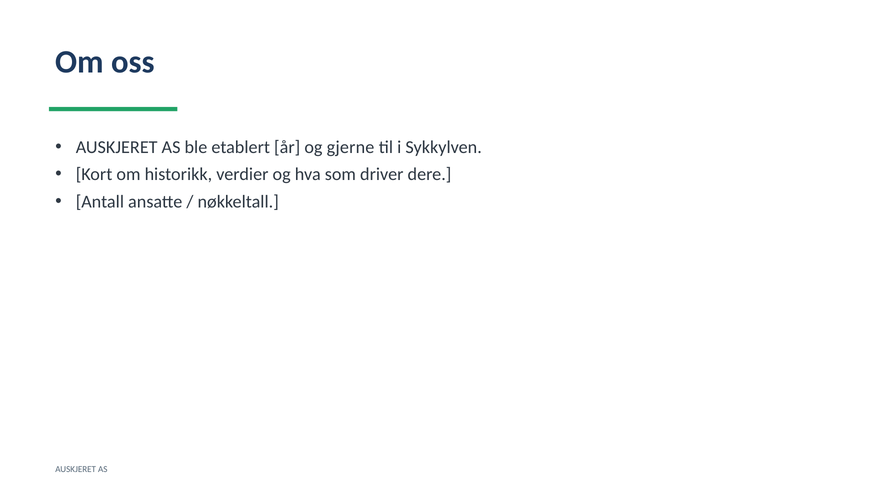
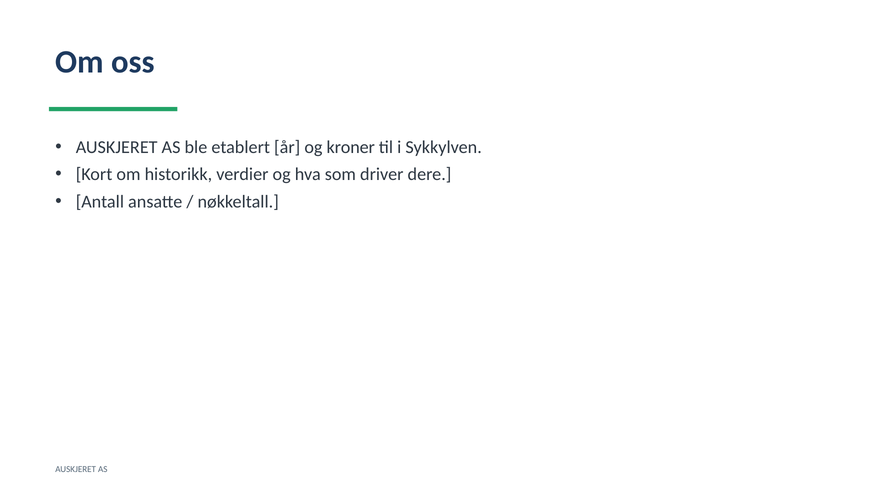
gjerne: gjerne -> kroner (351, 147)
